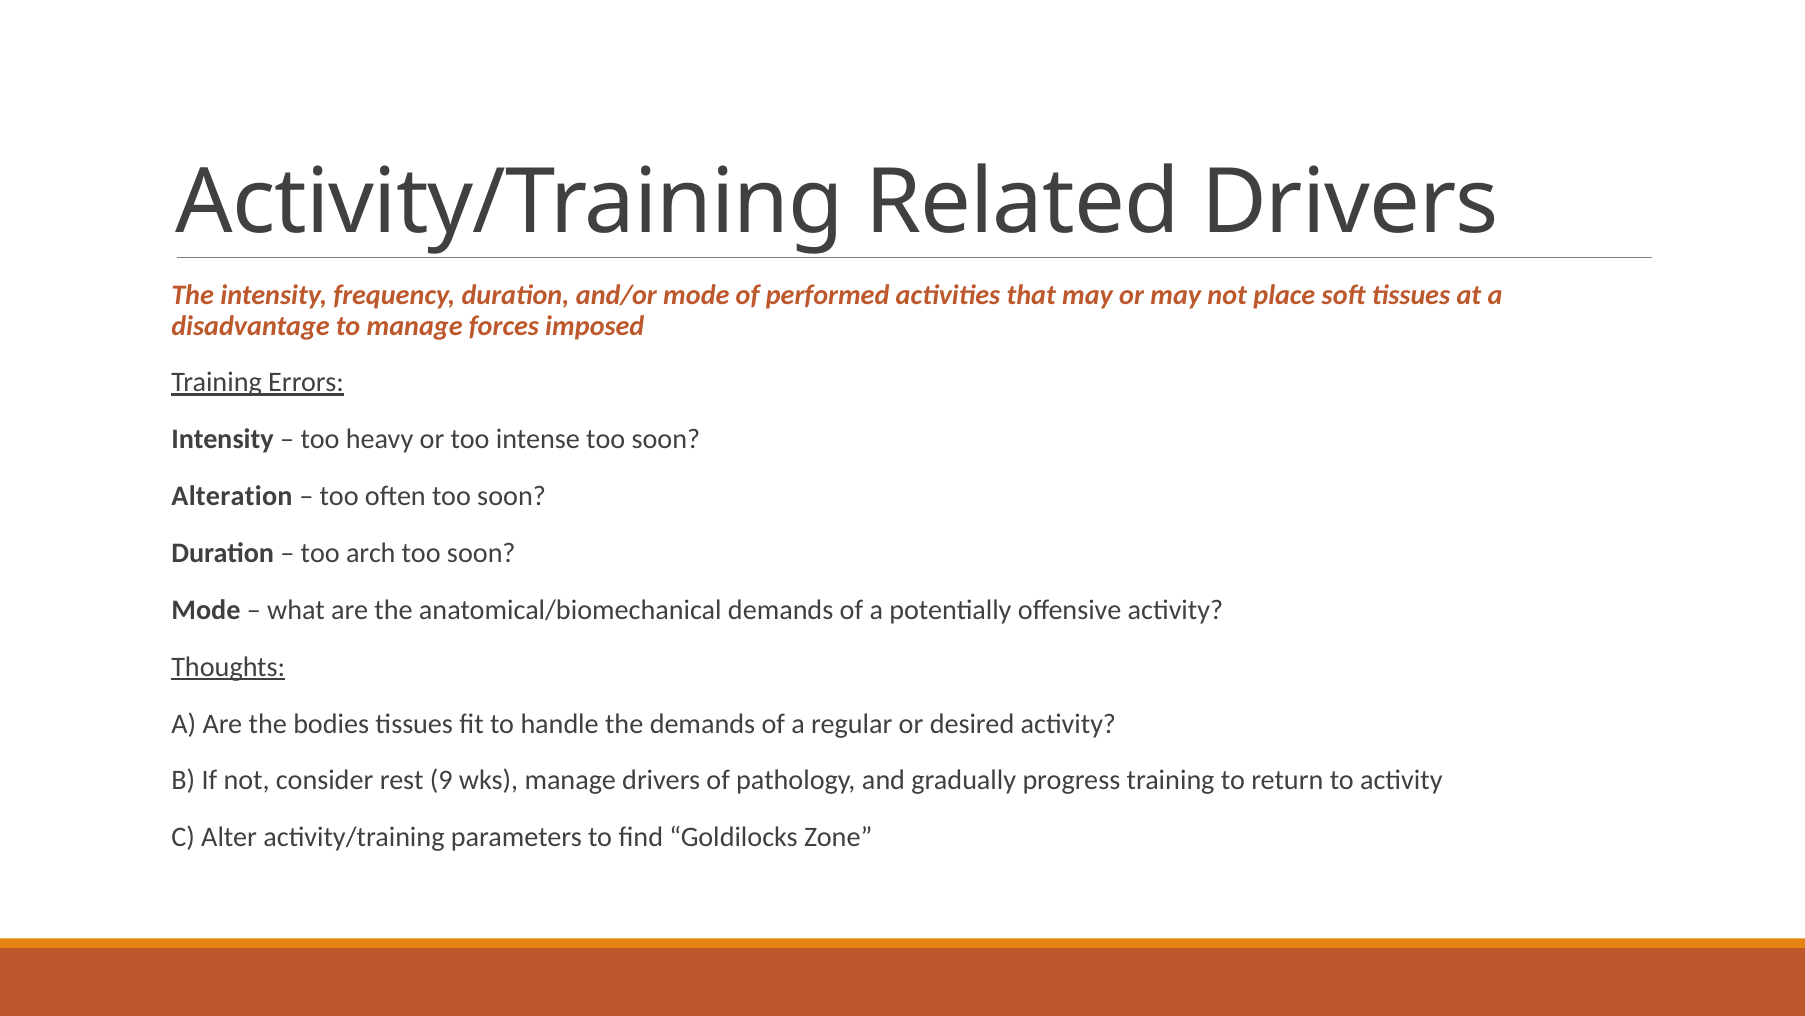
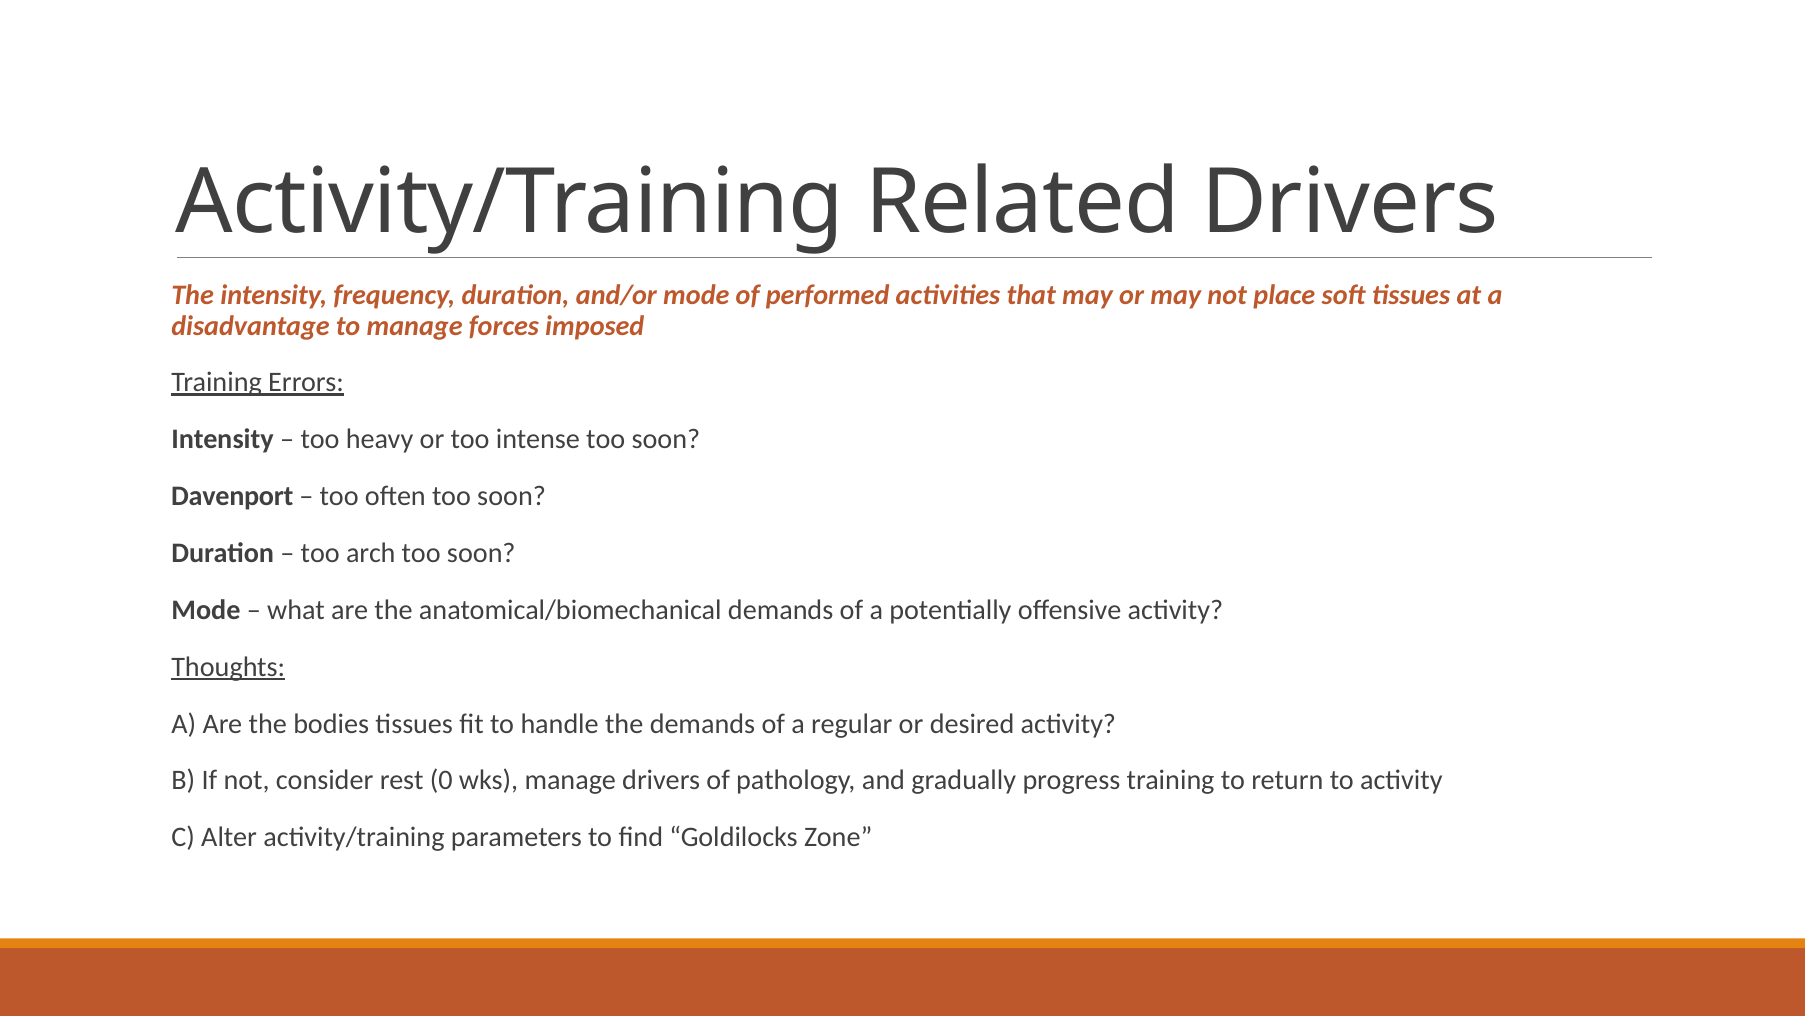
Alteration: Alteration -> Davenport (232, 496)
9: 9 -> 0 (441, 780)
